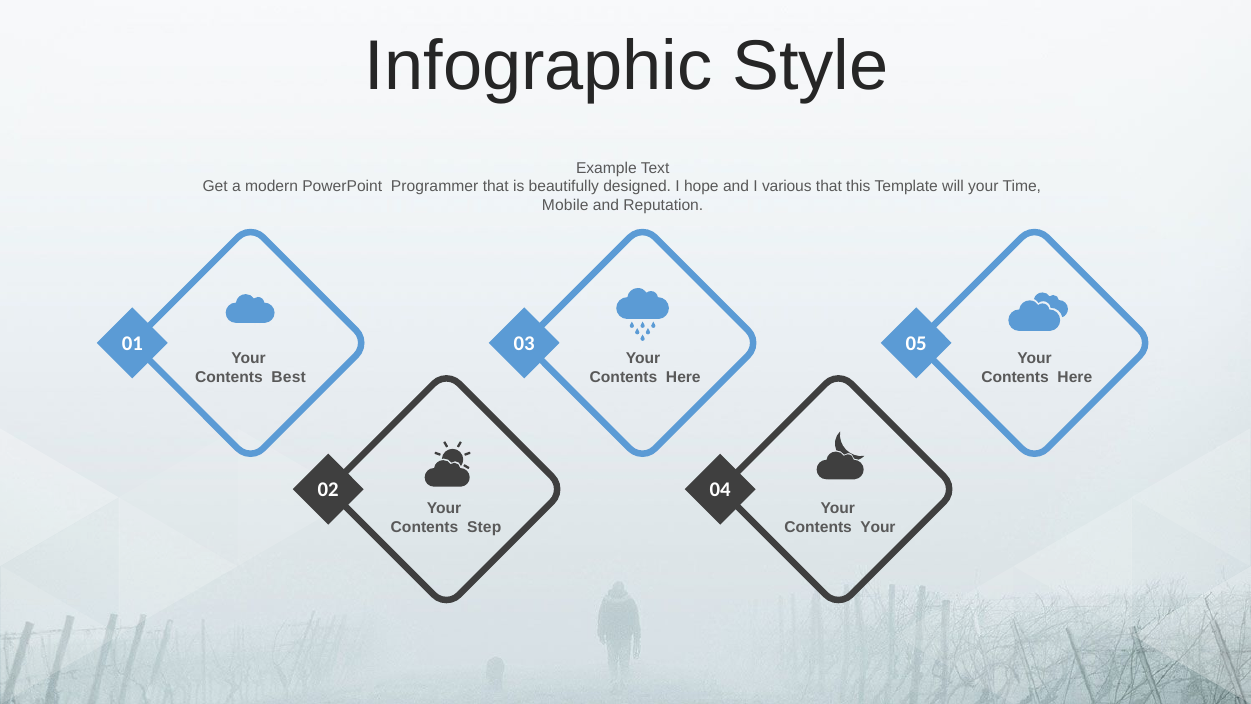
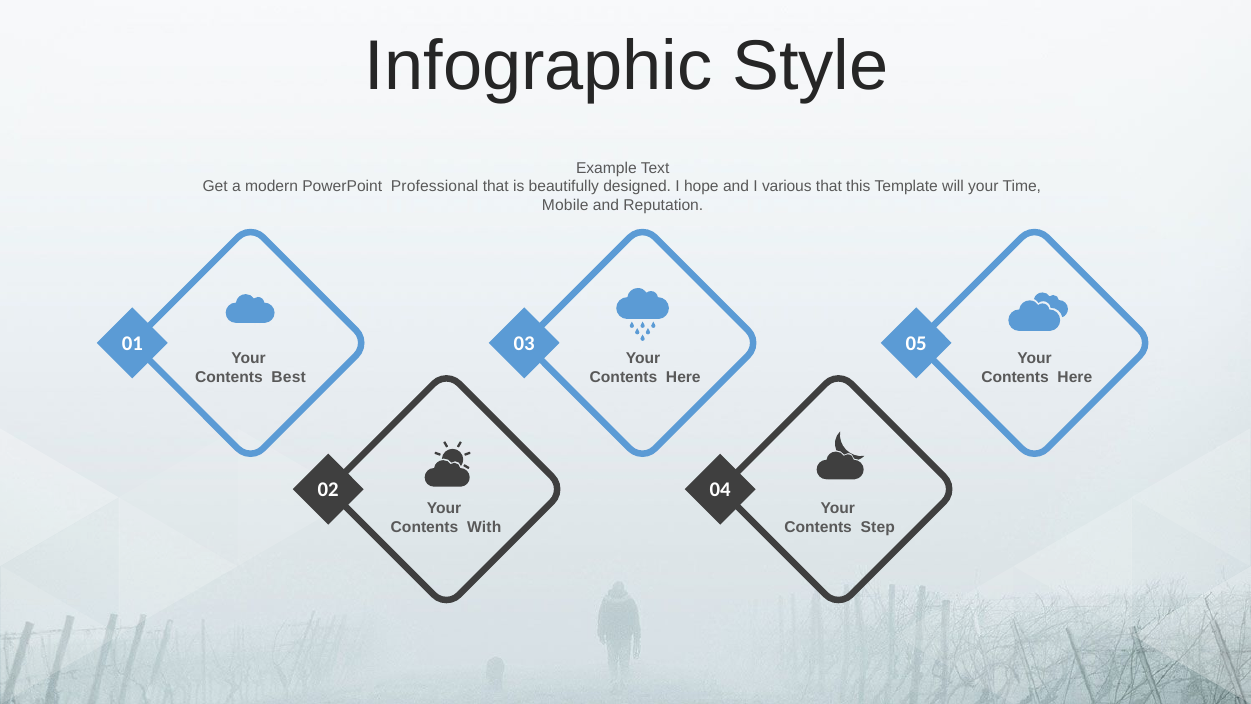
Programmer: Programmer -> Professional (435, 187)
Step: Step -> With (484, 527)
Contents Your: Your -> Step (878, 527)
